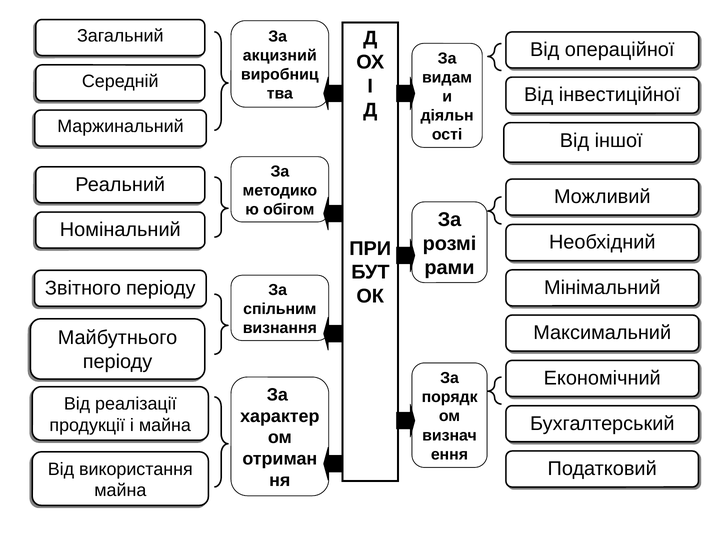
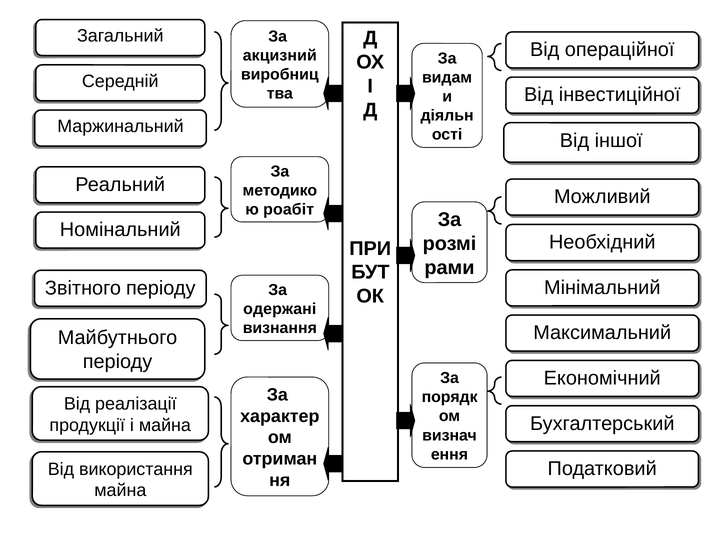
обігом: обігом -> роабіт (289, 209)
спільним: спільним -> одержані (280, 309)
